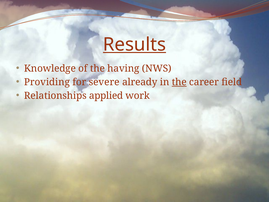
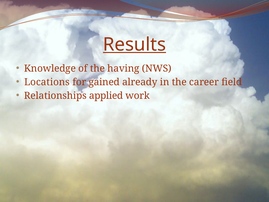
Providing: Providing -> Locations (47, 82)
severe: severe -> gained (104, 82)
the underline: present -> none (179, 82)
